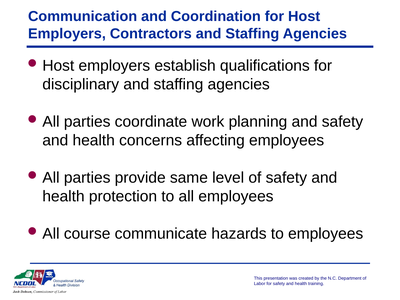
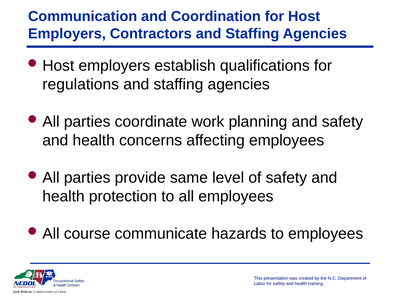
disciplinary: disciplinary -> regulations (81, 84)
